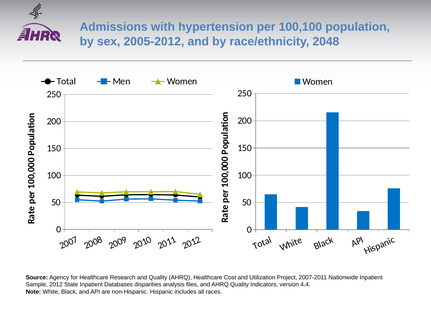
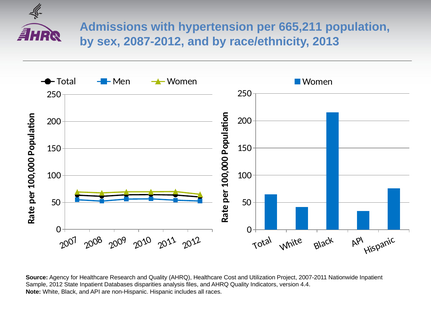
100,100: 100,100 -> 665,211 (300, 27)
2005-2012: 2005-2012 -> 2087-2012 (154, 41)
2048: 2048 -> 2013 (326, 41)
